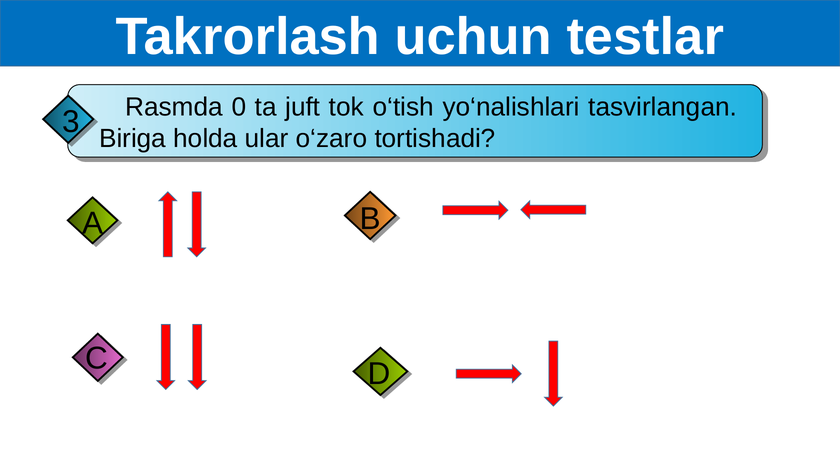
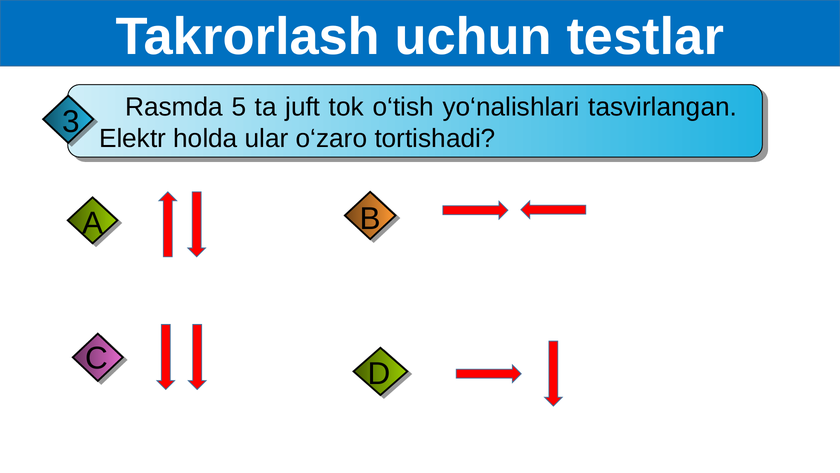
0: 0 -> 5 (239, 107)
Biriga: Biriga -> Elektr (133, 138)
